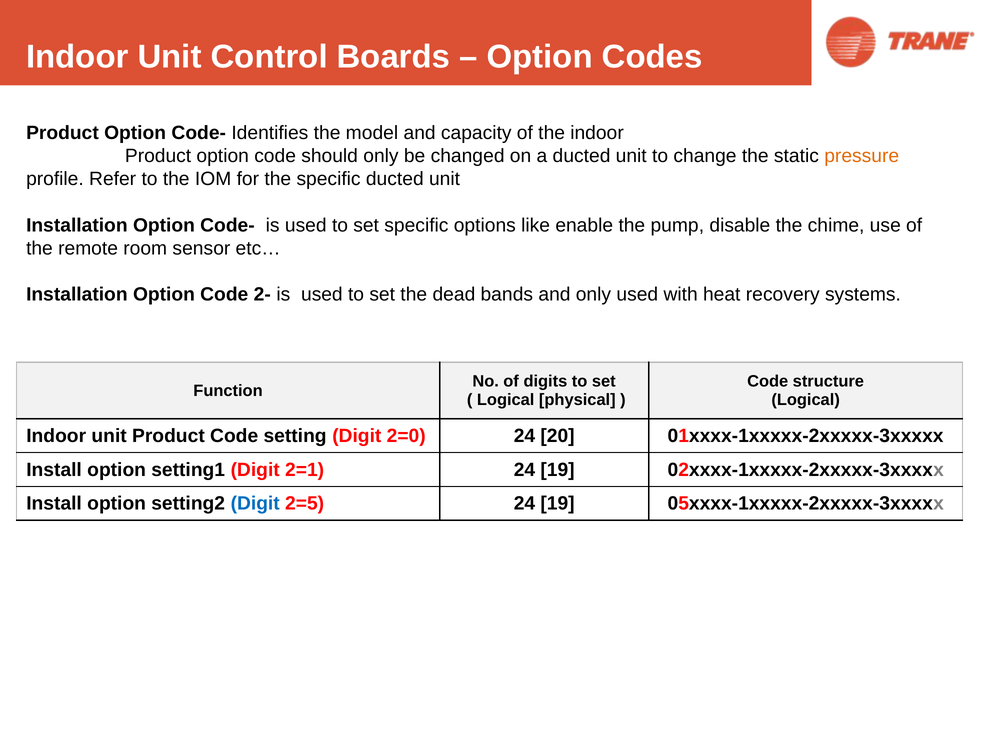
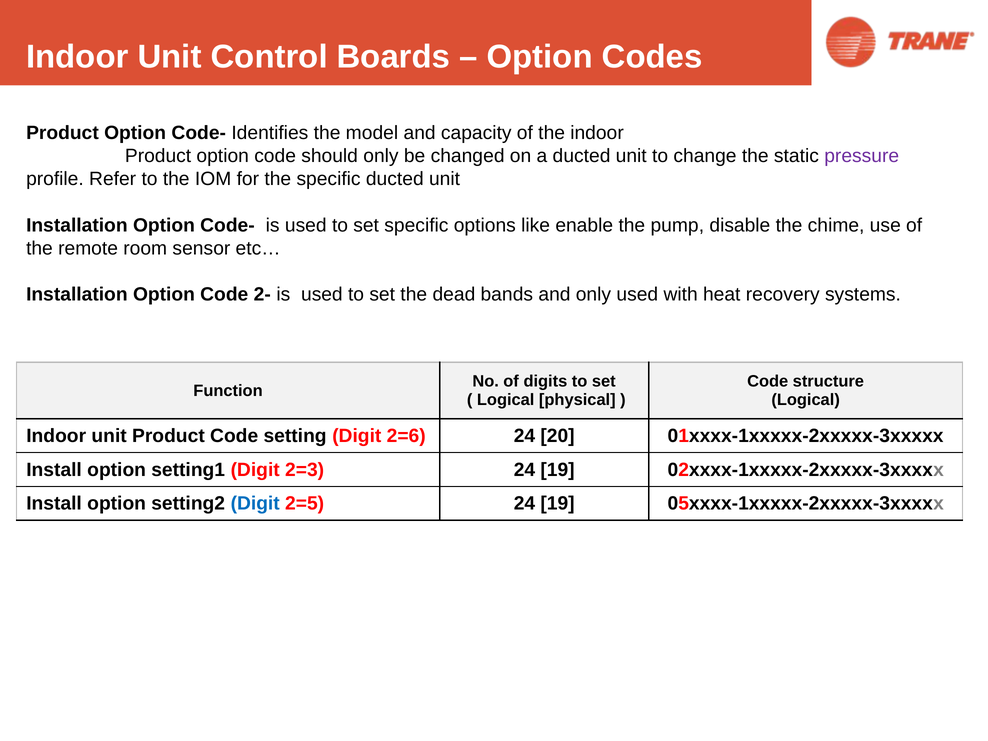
pressure colour: orange -> purple (862, 156)
2=0: 2=0 -> 2=6 (406, 436)
2=1: 2=1 -> 2=3 (305, 470)
